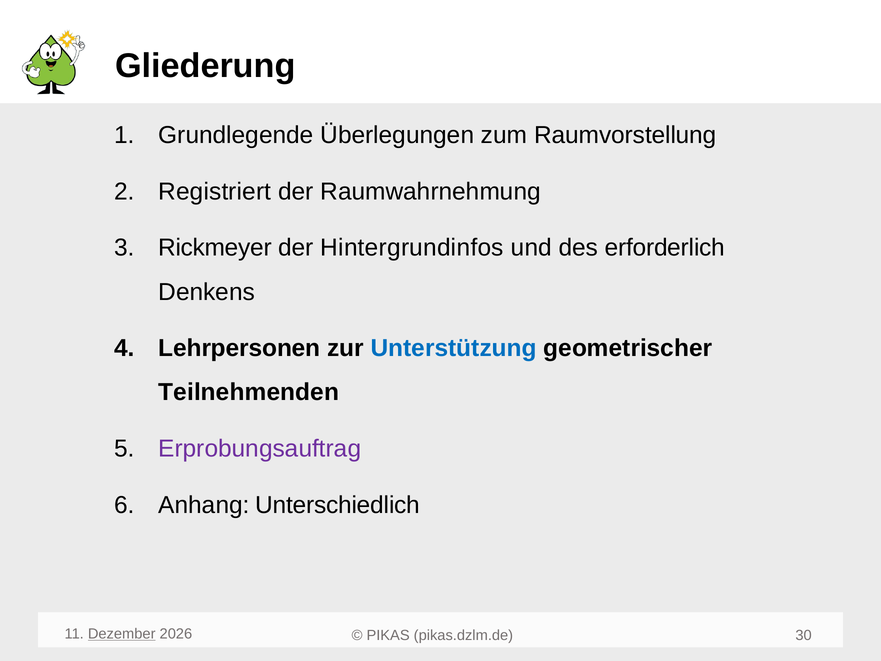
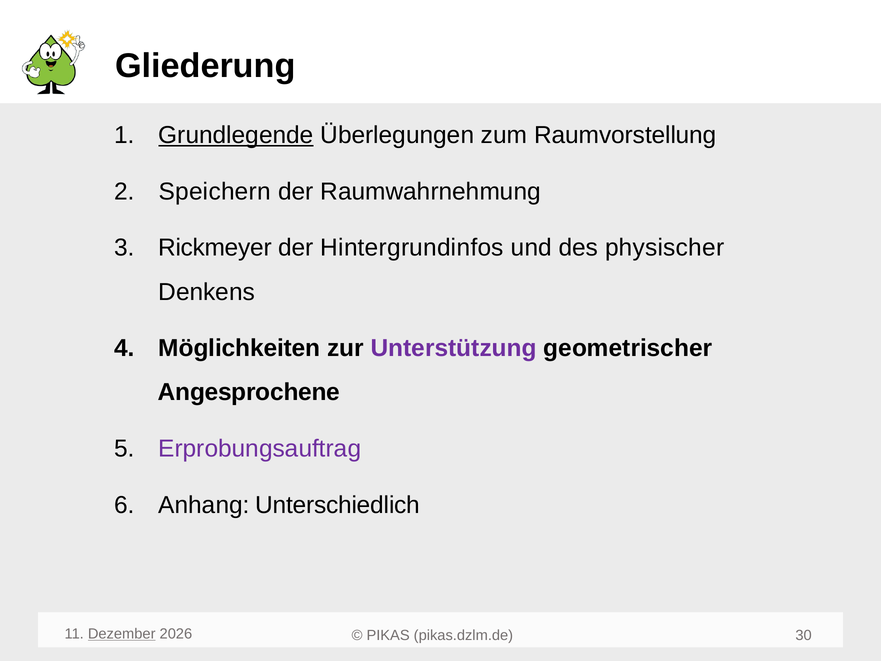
Grundlegende underline: none -> present (236, 135)
Registriert: Registriert -> Speichern (215, 191)
erforderlich: erforderlich -> physischer (665, 248)
Lehrpersonen: Lehrpersonen -> Möglichkeiten (239, 348)
Unterstützung colour: blue -> purple (454, 348)
Teilnehmenden: Teilnehmenden -> Angesprochene (249, 392)
